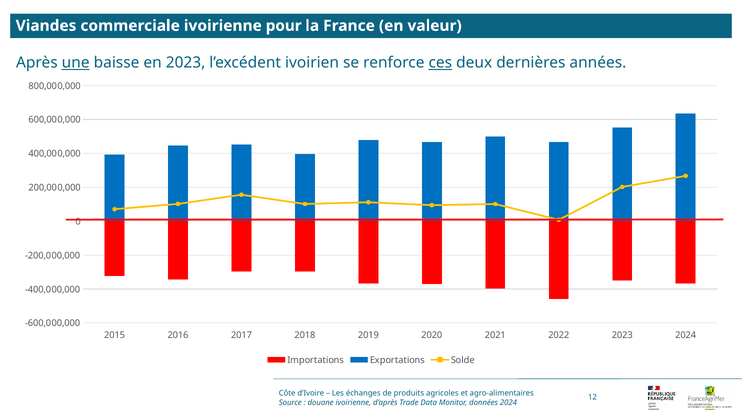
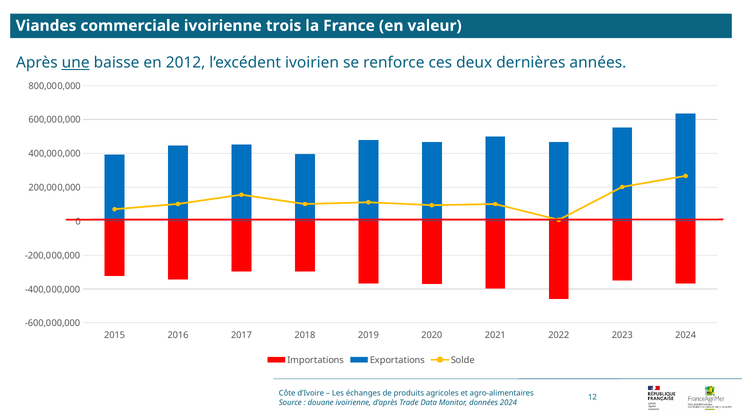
pour: pour -> trois (284, 26)
en 2023: 2023 -> 2012 (186, 63)
ces underline: present -> none (440, 63)
